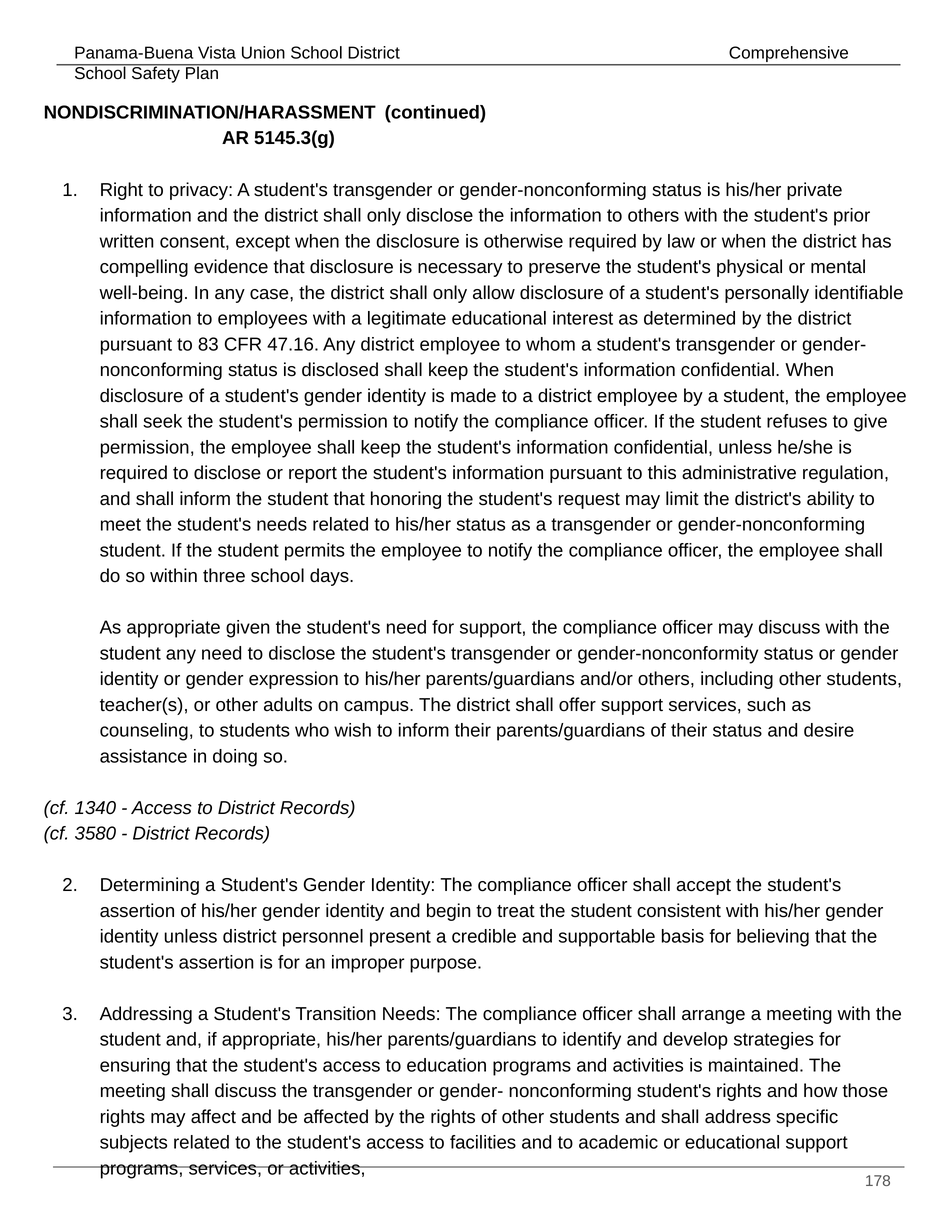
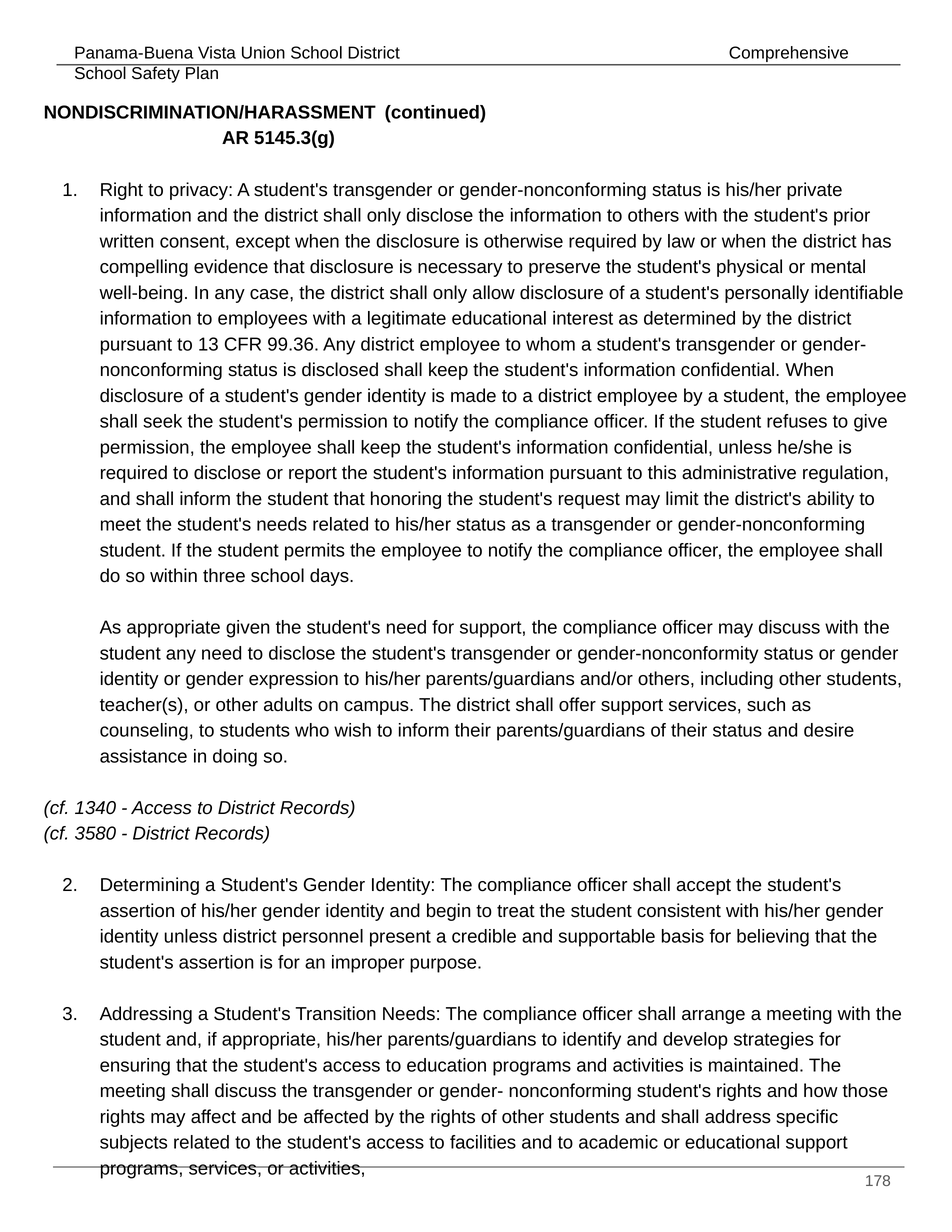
83: 83 -> 13 (208, 344)
47.16: 47.16 -> 99.36 (293, 344)
